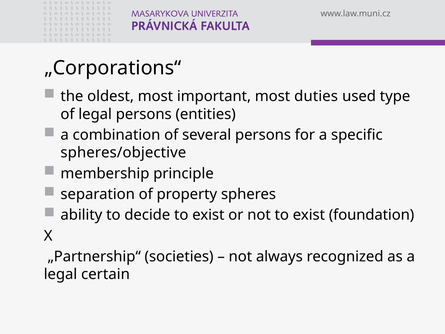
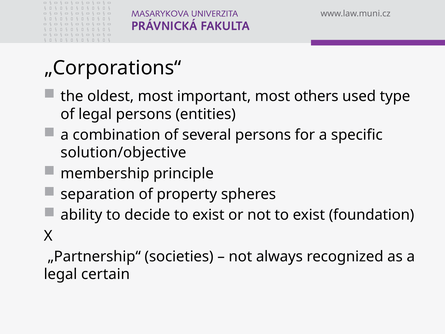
duties: duties -> others (316, 96)
spheres/objective: spheres/objective -> solution/objective (123, 153)
